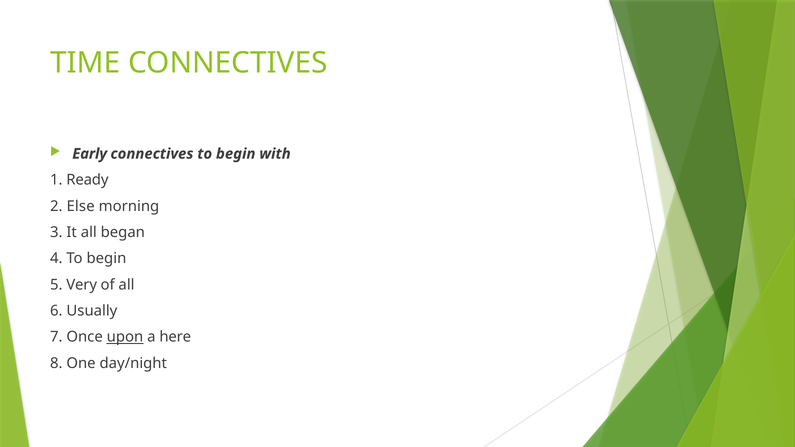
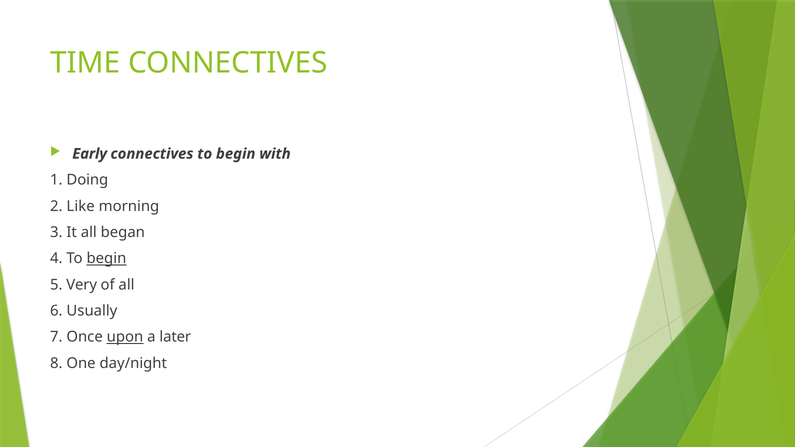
Ready: Ready -> Doing (87, 180)
Else: Else -> Like (81, 206)
begin underline: none -> present (106, 259)
here: here -> later (175, 337)
